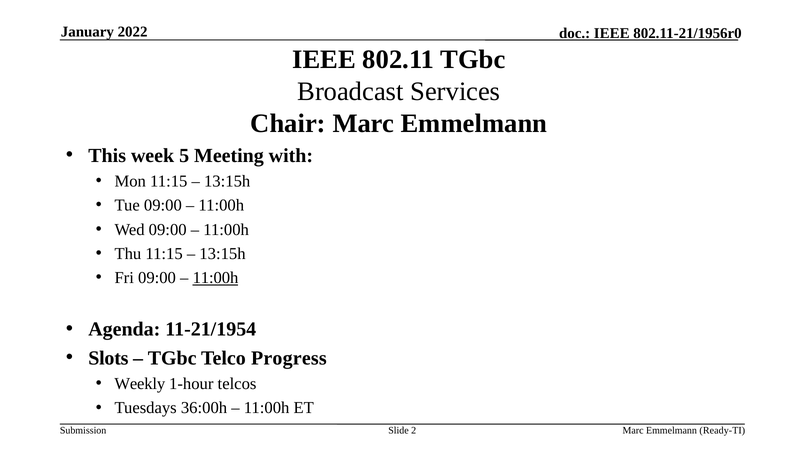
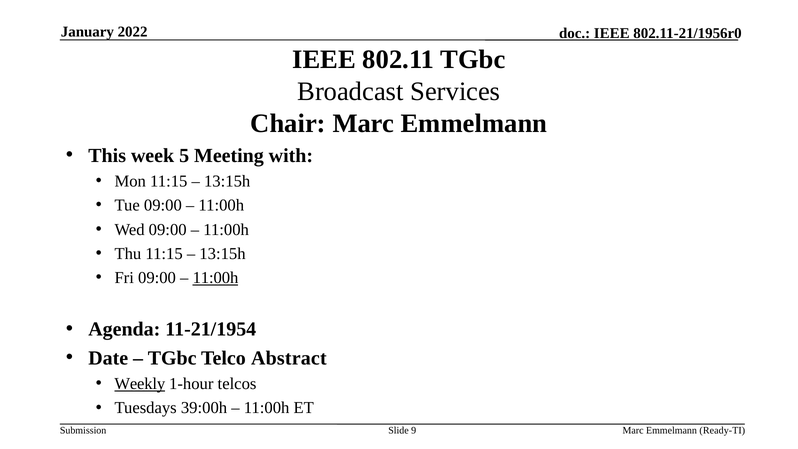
Slots: Slots -> Date (108, 358)
Progress: Progress -> Abstract (289, 358)
Weekly underline: none -> present (140, 384)
36:00h: 36:00h -> 39:00h (204, 408)
2: 2 -> 9 (414, 431)
